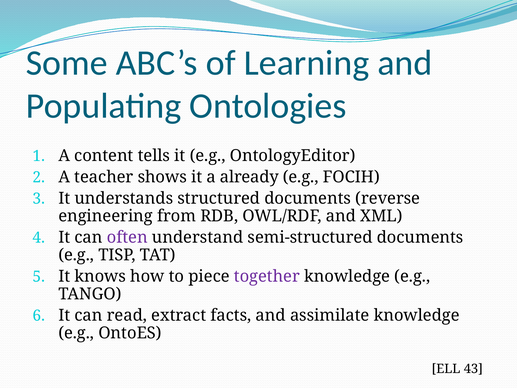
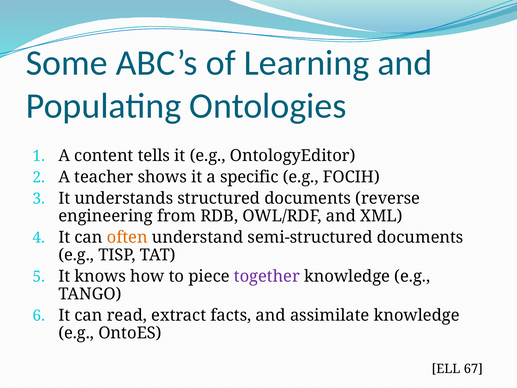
already: already -> specific (249, 177)
often colour: purple -> orange (127, 237)
43: 43 -> 67 (473, 369)
